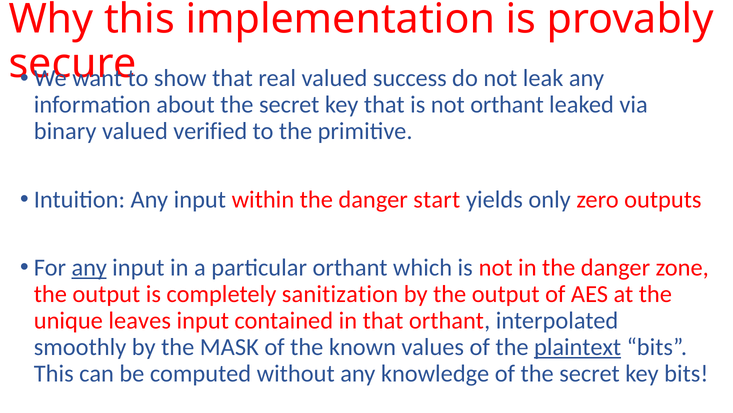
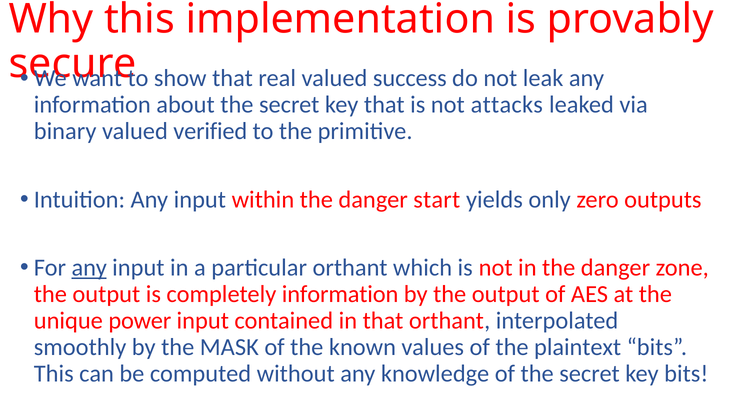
not orthant: orthant -> attacks (507, 105)
completely sanitization: sanitization -> information (340, 294)
leaves: leaves -> power (140, 320)
plaintext underline: present -> none (578, 346)
